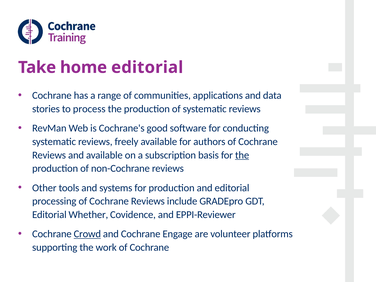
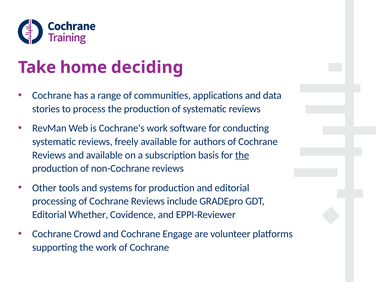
home editorial: editorial -> deciding (147, 67)
Cochrane's good: good -> work (157, 128)
Crowd underline: present -> none (87, 234)
